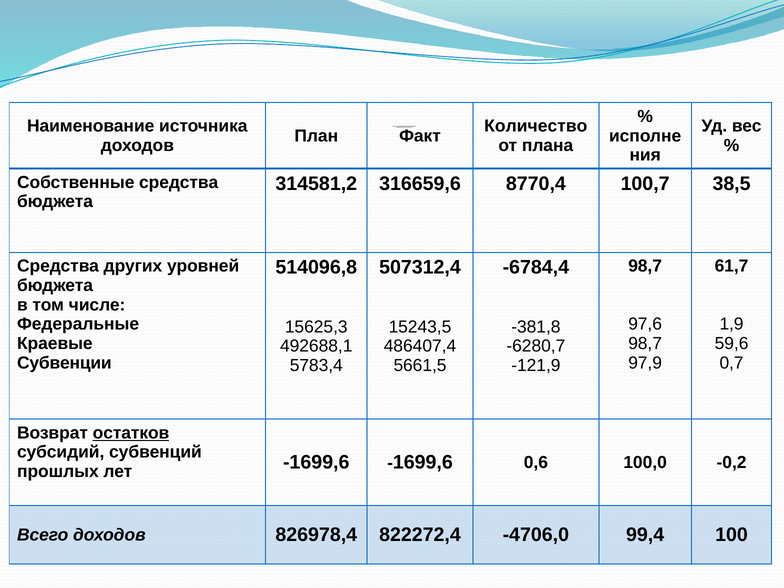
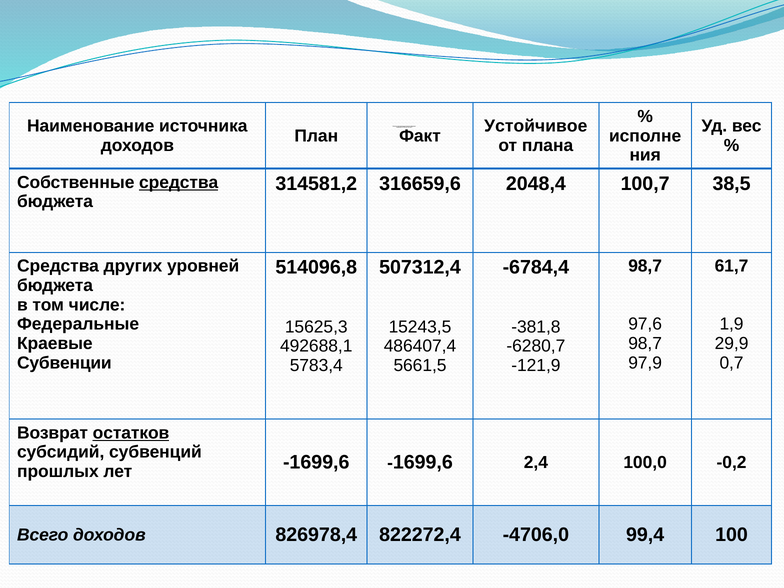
Количество: Количество -> Устойчивое (536, 126)
средства underline: none -> present (179, 182)
8770,4: 8770,4 -> 2048,4 (536, 184)
59,6: 59,6 -> 29,9 (732, 344)
0,6: 0,6 -> 2,4 (536, 462)
